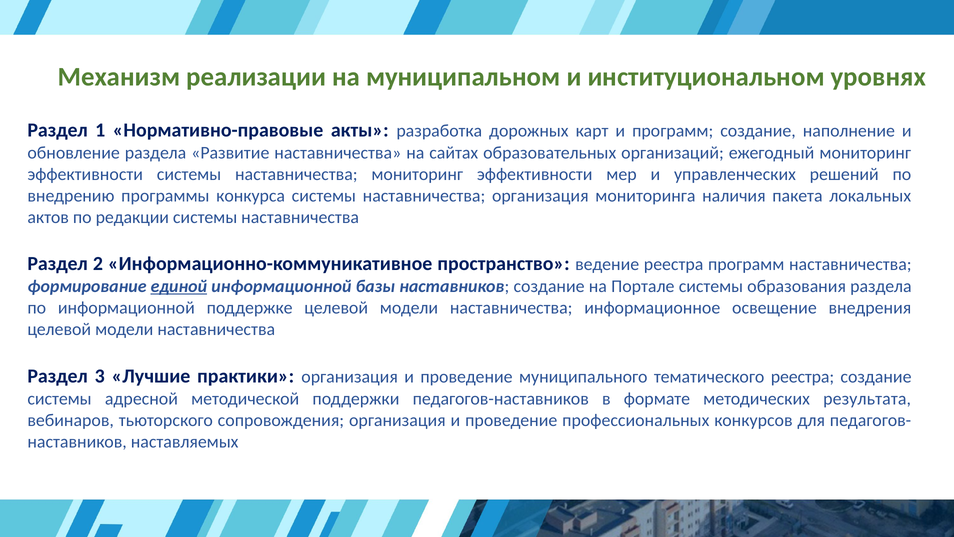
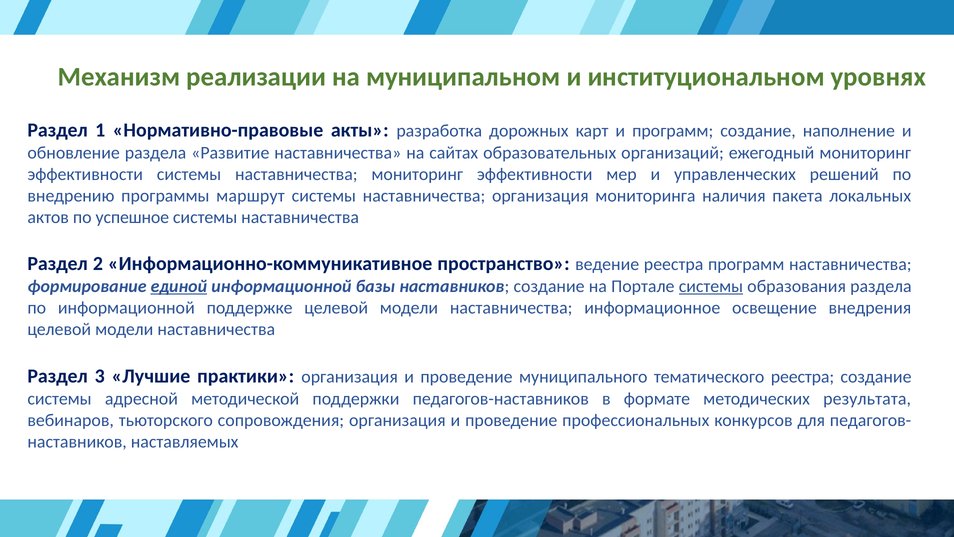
конкурса: конкурса -> маршрут (250, 196)
редакции: редакции -> успешное (132, 217)
системы underline: none -> present (711, 286)
